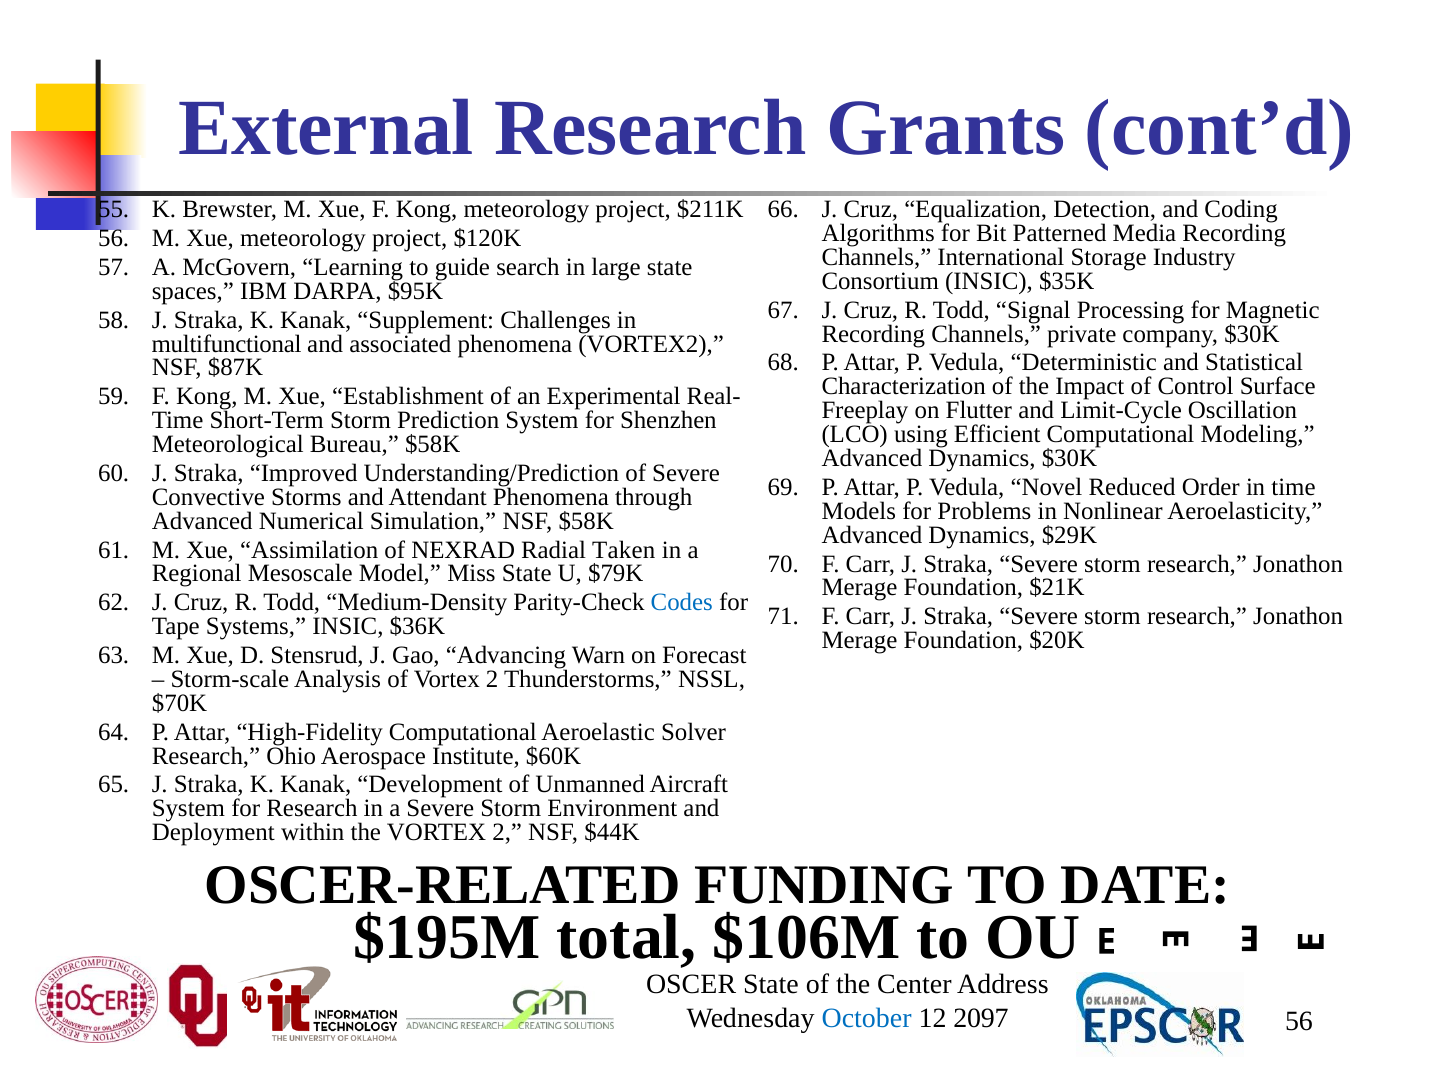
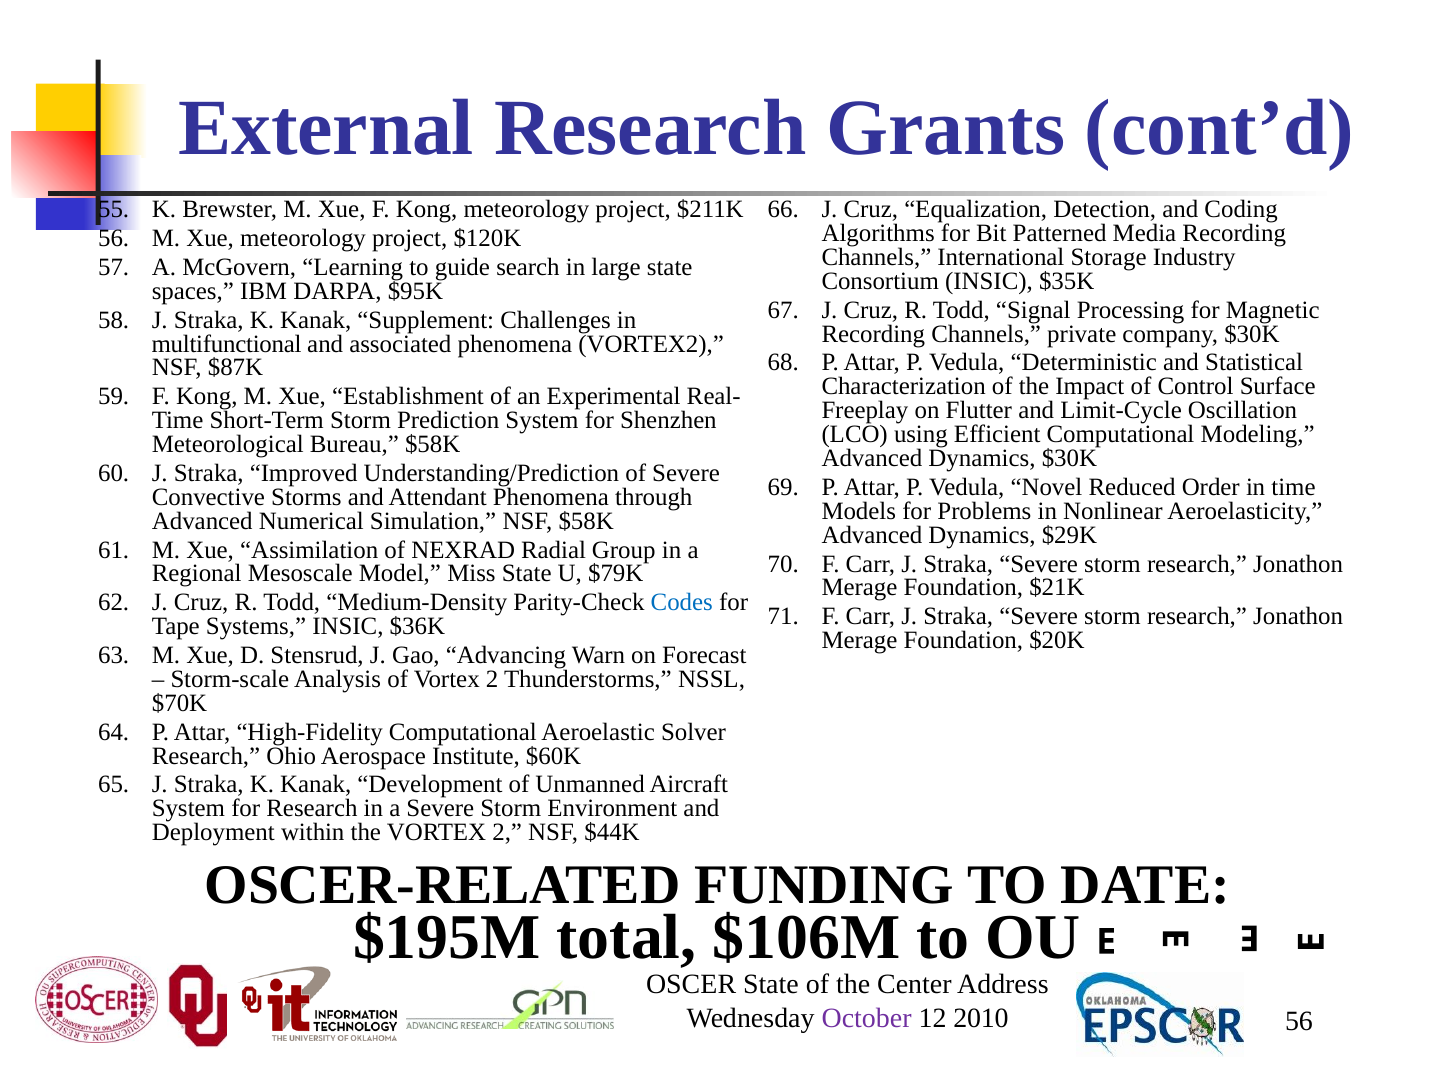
Taken: Taken -> Group (624, 550)
October colour: blue -> purple (867, 1018)
2097: 2097 -> 2010 (981, 1018)
